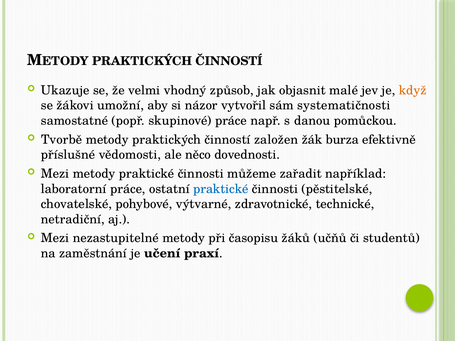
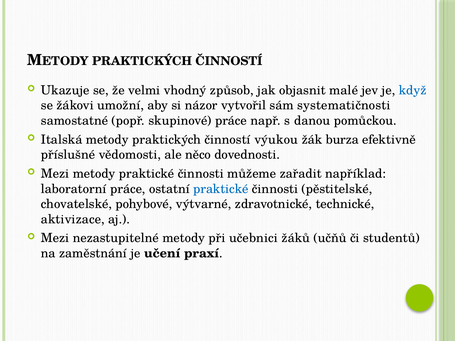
když colour: orange -> blue (413, 90)
Tvorbě: Tvorbě -> Italská (62, 140)
založen: založen -> výukou (276, 140)
netradiční: netradiční -> aktivizace (73, 219)
časopisu: časopisu -> učebnici (253, 238)
